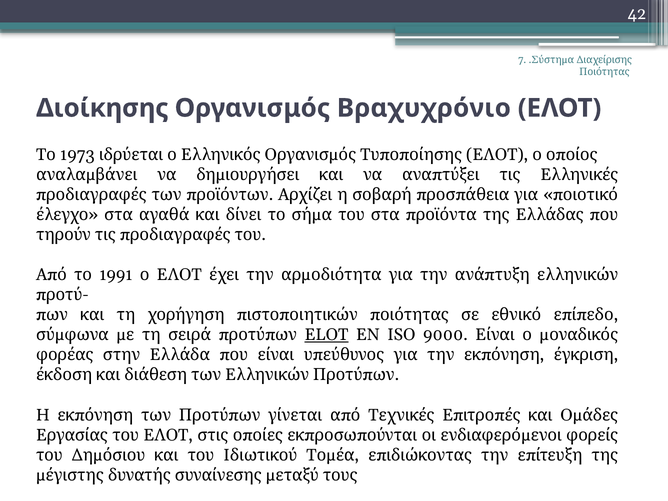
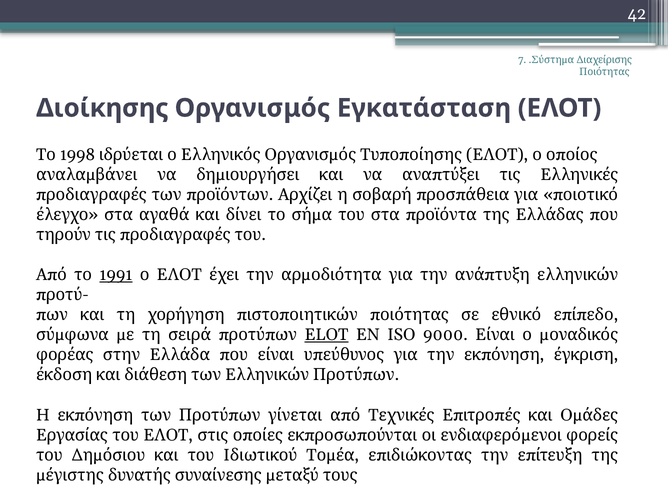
Βραχυχρόνιο: Βραχυχρόνιο -> Εγκατάσταση (424, 108)
1973: 1973 -> 1998 (77, 154)
1991 underline: none -> present (116, 275)
